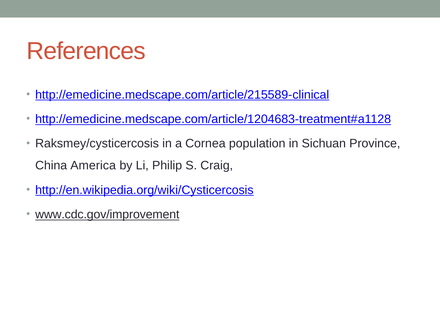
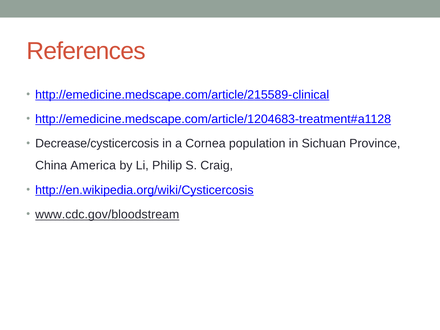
Raksmey/cysticercosis: Raksmey/cysticercosis -> Decrease/cysticercosis (97, 144)
www.cdc.gov/improvement: www.cdc.gov/improvement -> www.cdc.gov/bloodstream (107, 214)
